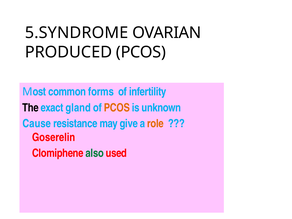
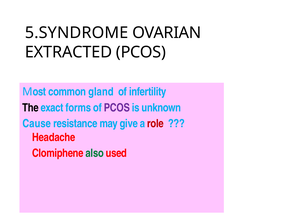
PRODUCED: PRODUCED -> EXTRACTED (68, 52)
forms: forms -> gland (101, 92)
gland: gland -> forms (78, 108)
PCOS colour: orange -> purple (117, 108)
role colour: orange -> red (155, 124)
Goserelin: Goserelin -> Headache (54, 137)
